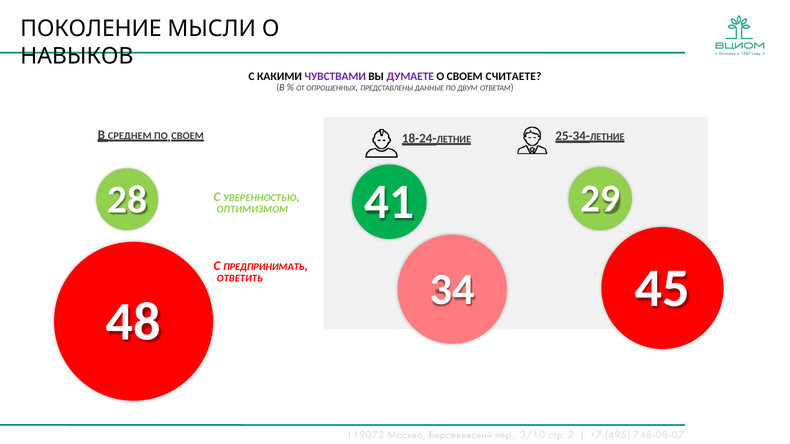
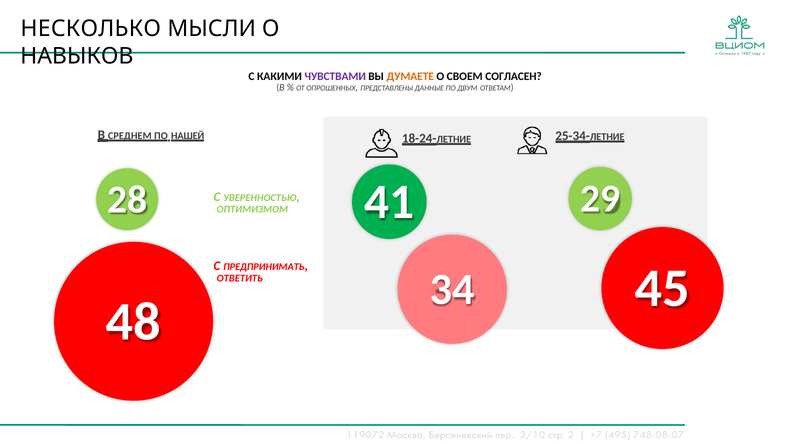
ПОКОЛЕНИЕ: ПОКОЛЕНИЕ -> НЕСКОЛЬКО (91, 29)
ДУМАЕТЕ colour: purple -> orange (410, 77)
СЧИТАЕТЕ: СЧИТАЕТЕ -> СОГЛАСЕН (514, 77)
ПО СВОЕМ: СВОЕМ -> НАШЕЙ (188, 136)
